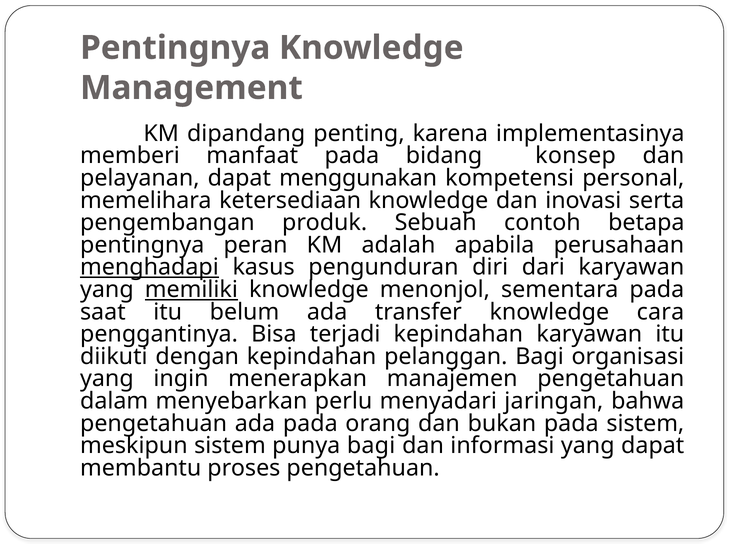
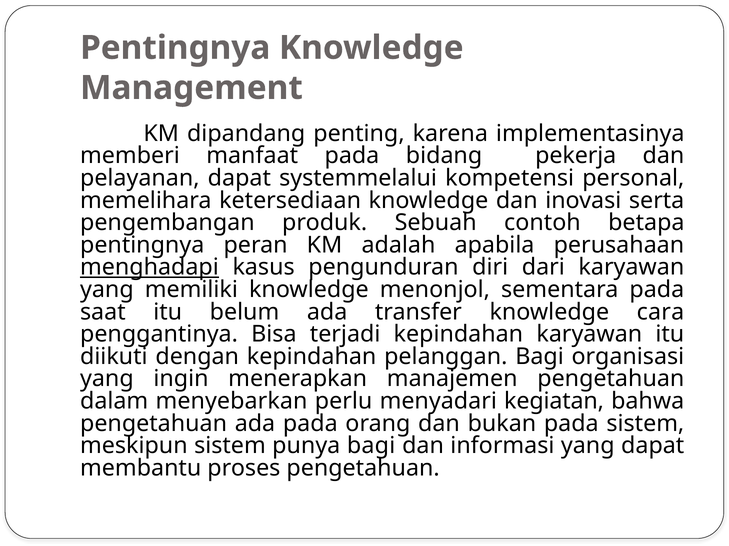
konsep: konsep -> pekerja (576, 156)
menggunakan: menggunakan -> systemmelalui (358, 178)
memiliki underline: present -> none (191, 290)
jaringan: jaringan -> kegiatan (554, 402)
